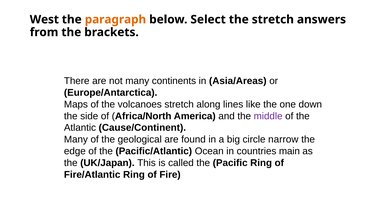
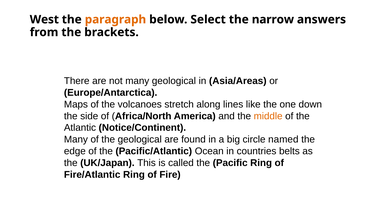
the stretch: stretch -> narrow (273, 19)
many continents: continents -> geological (174, 81)
middle colour: purple -> orange (268, 116)
Cause/Continent: Cause/Continent -> Notice/Continent (142, 128)
narrow: narrow -> named (283, 139)
main: main -> belts (289, 151)
